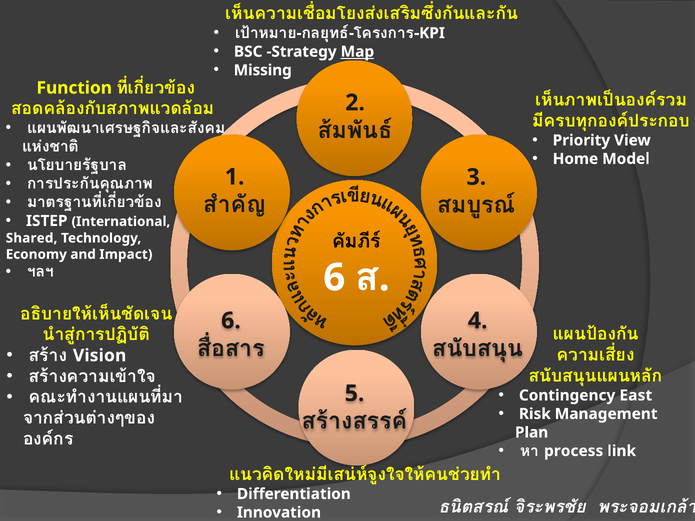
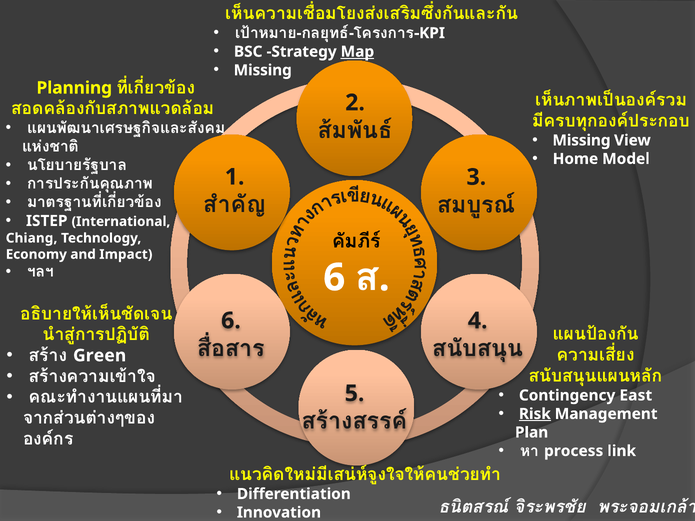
Function: Function -> Planning (74, 88)
Priority: Priority -> Missing (581, 140)
Shared: Shared -> Chiang (32, 238)
Vision: Vision -> Green (100, 356)
Risk underline: none -> present (535, 414)
